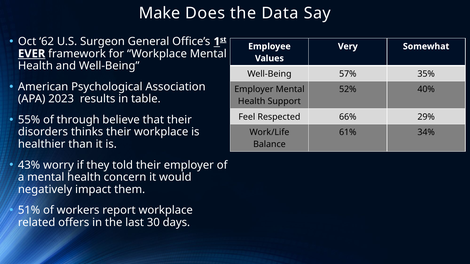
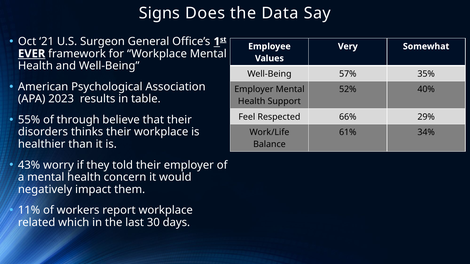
Make: Make -> Signs (159, 13)
62: 62 -> 21 (47, 42)
51%: 51% -> 11% (29, 211)
offers: offers -> which (74, 223)
